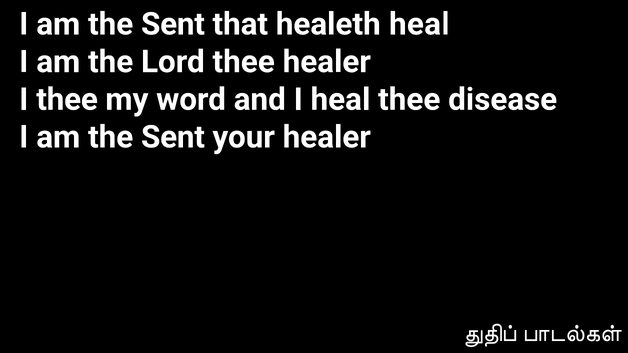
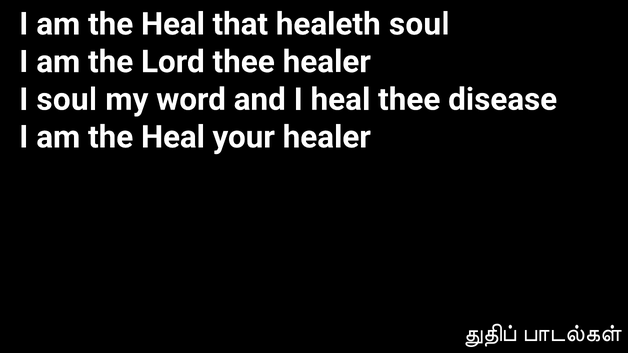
Sent: Sent -> Heal (173, 24)
healeth heal: heal -> soul (419, 24)
I thee: thee -> soul (67, 100)
Sent: Sent -> Heal (173, 137)
